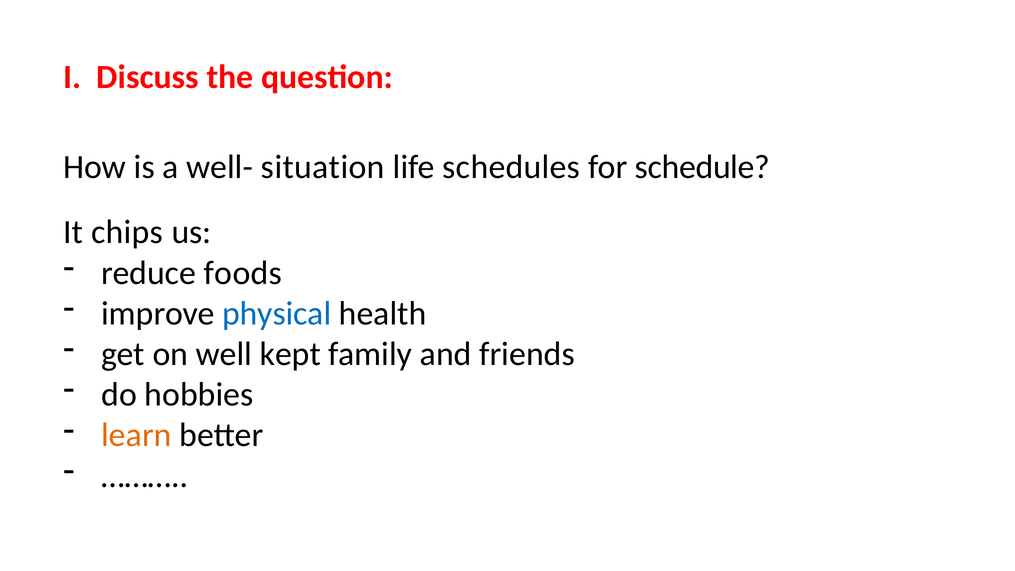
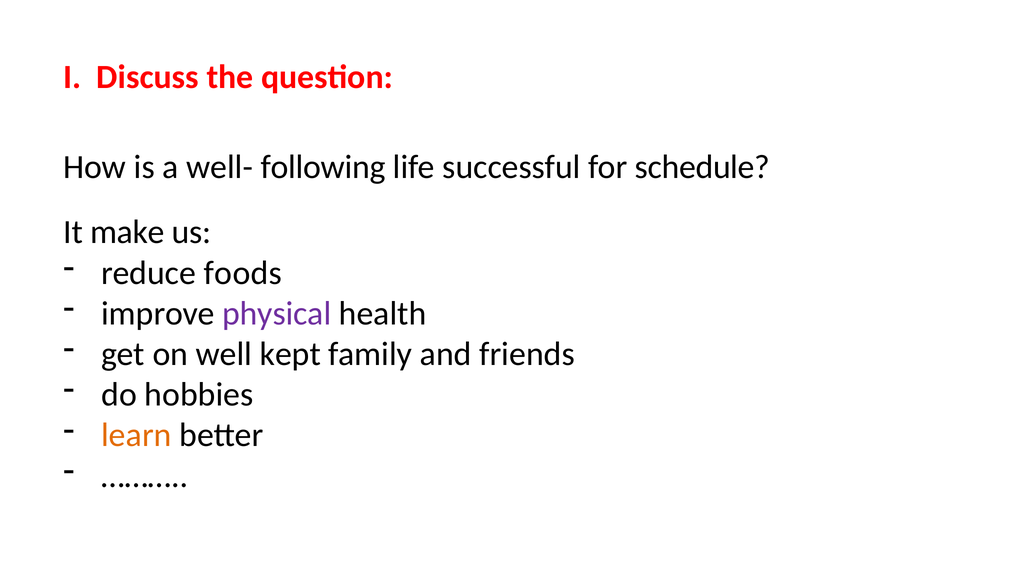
situation: situation -> following (323, 167)
schedules: schedules -> successful (512, 167)
chips: chips -> make (127, 232)
physical colour: blue -> purple (277, 313)
